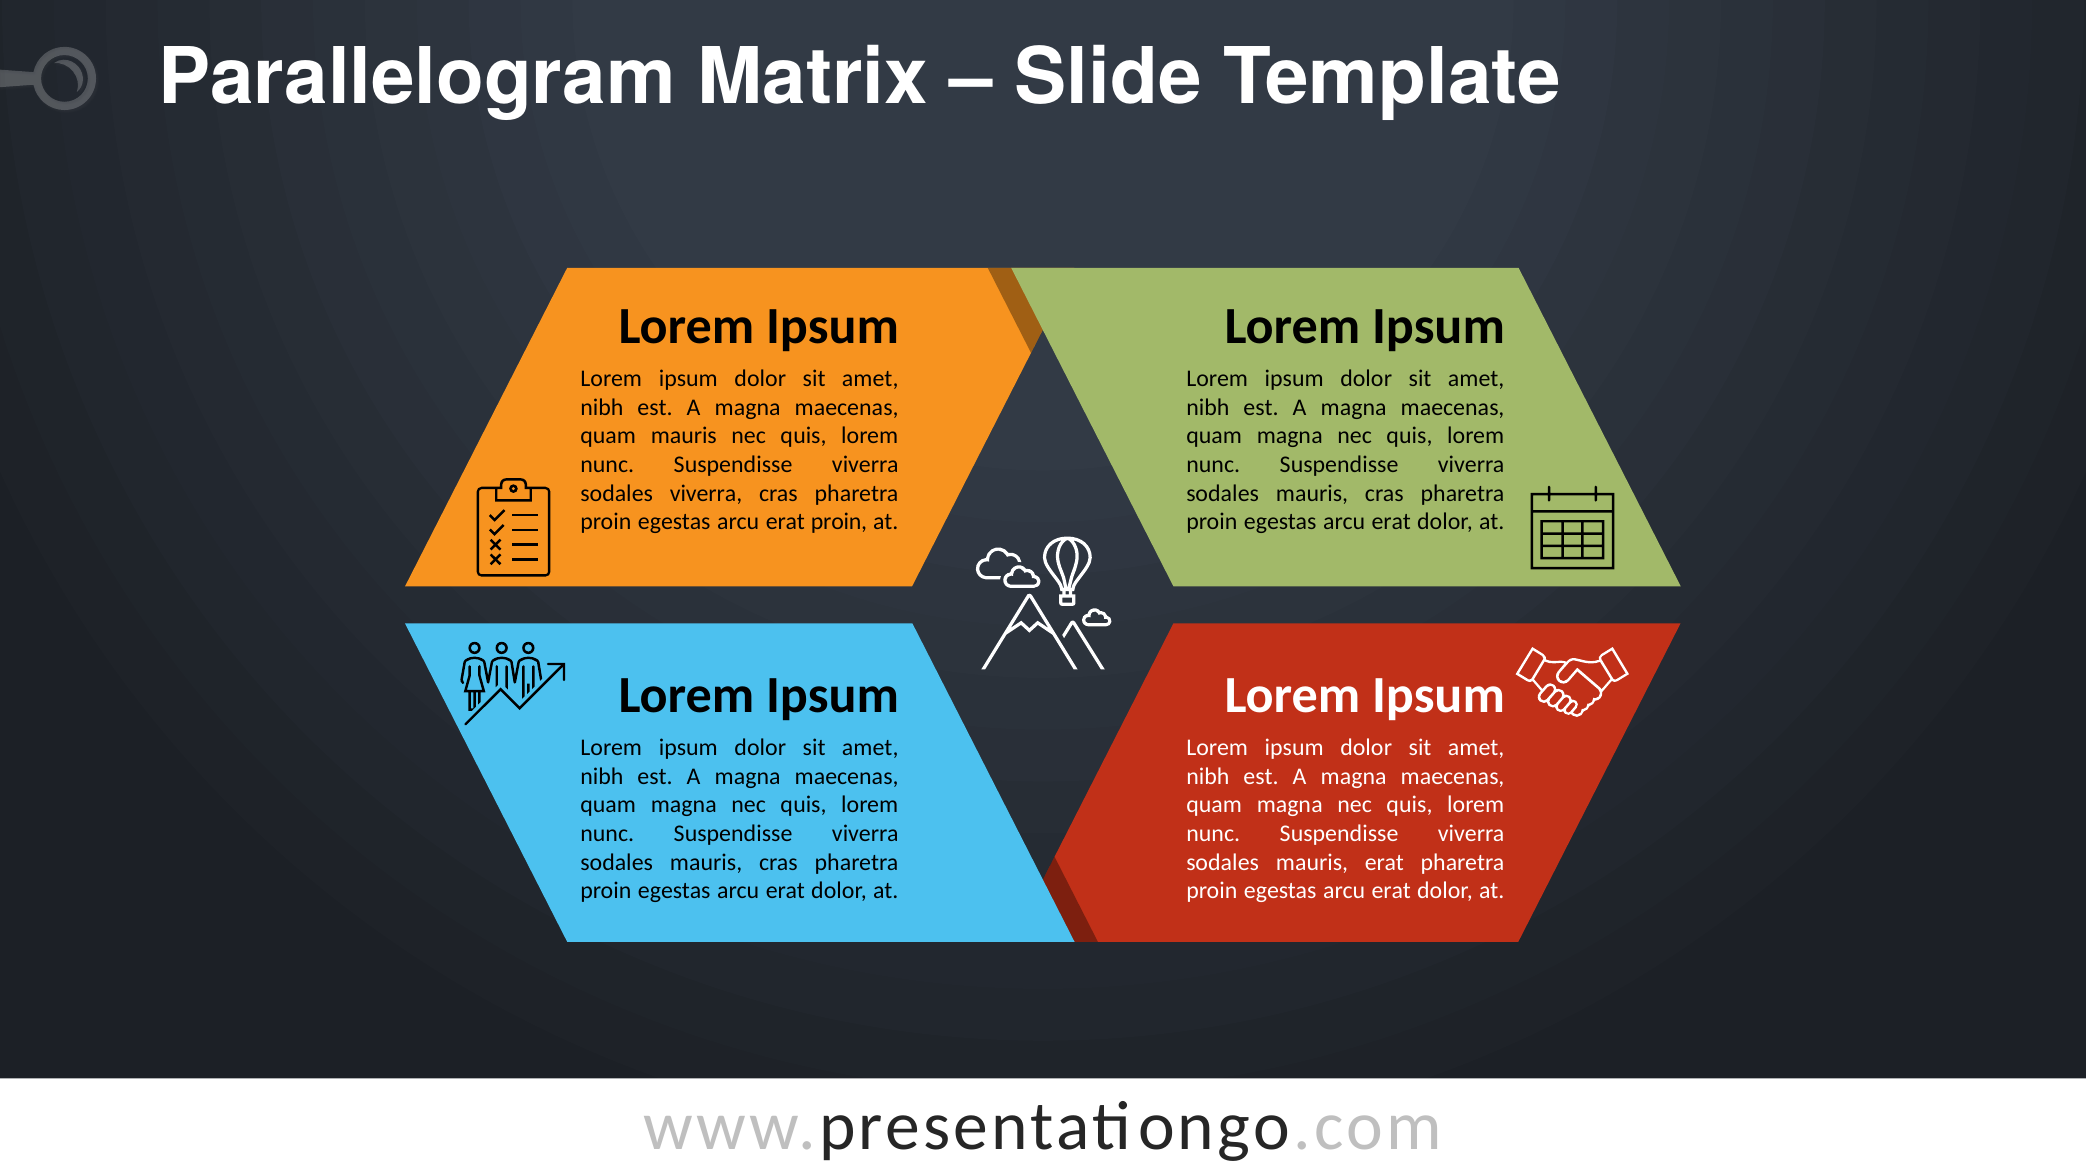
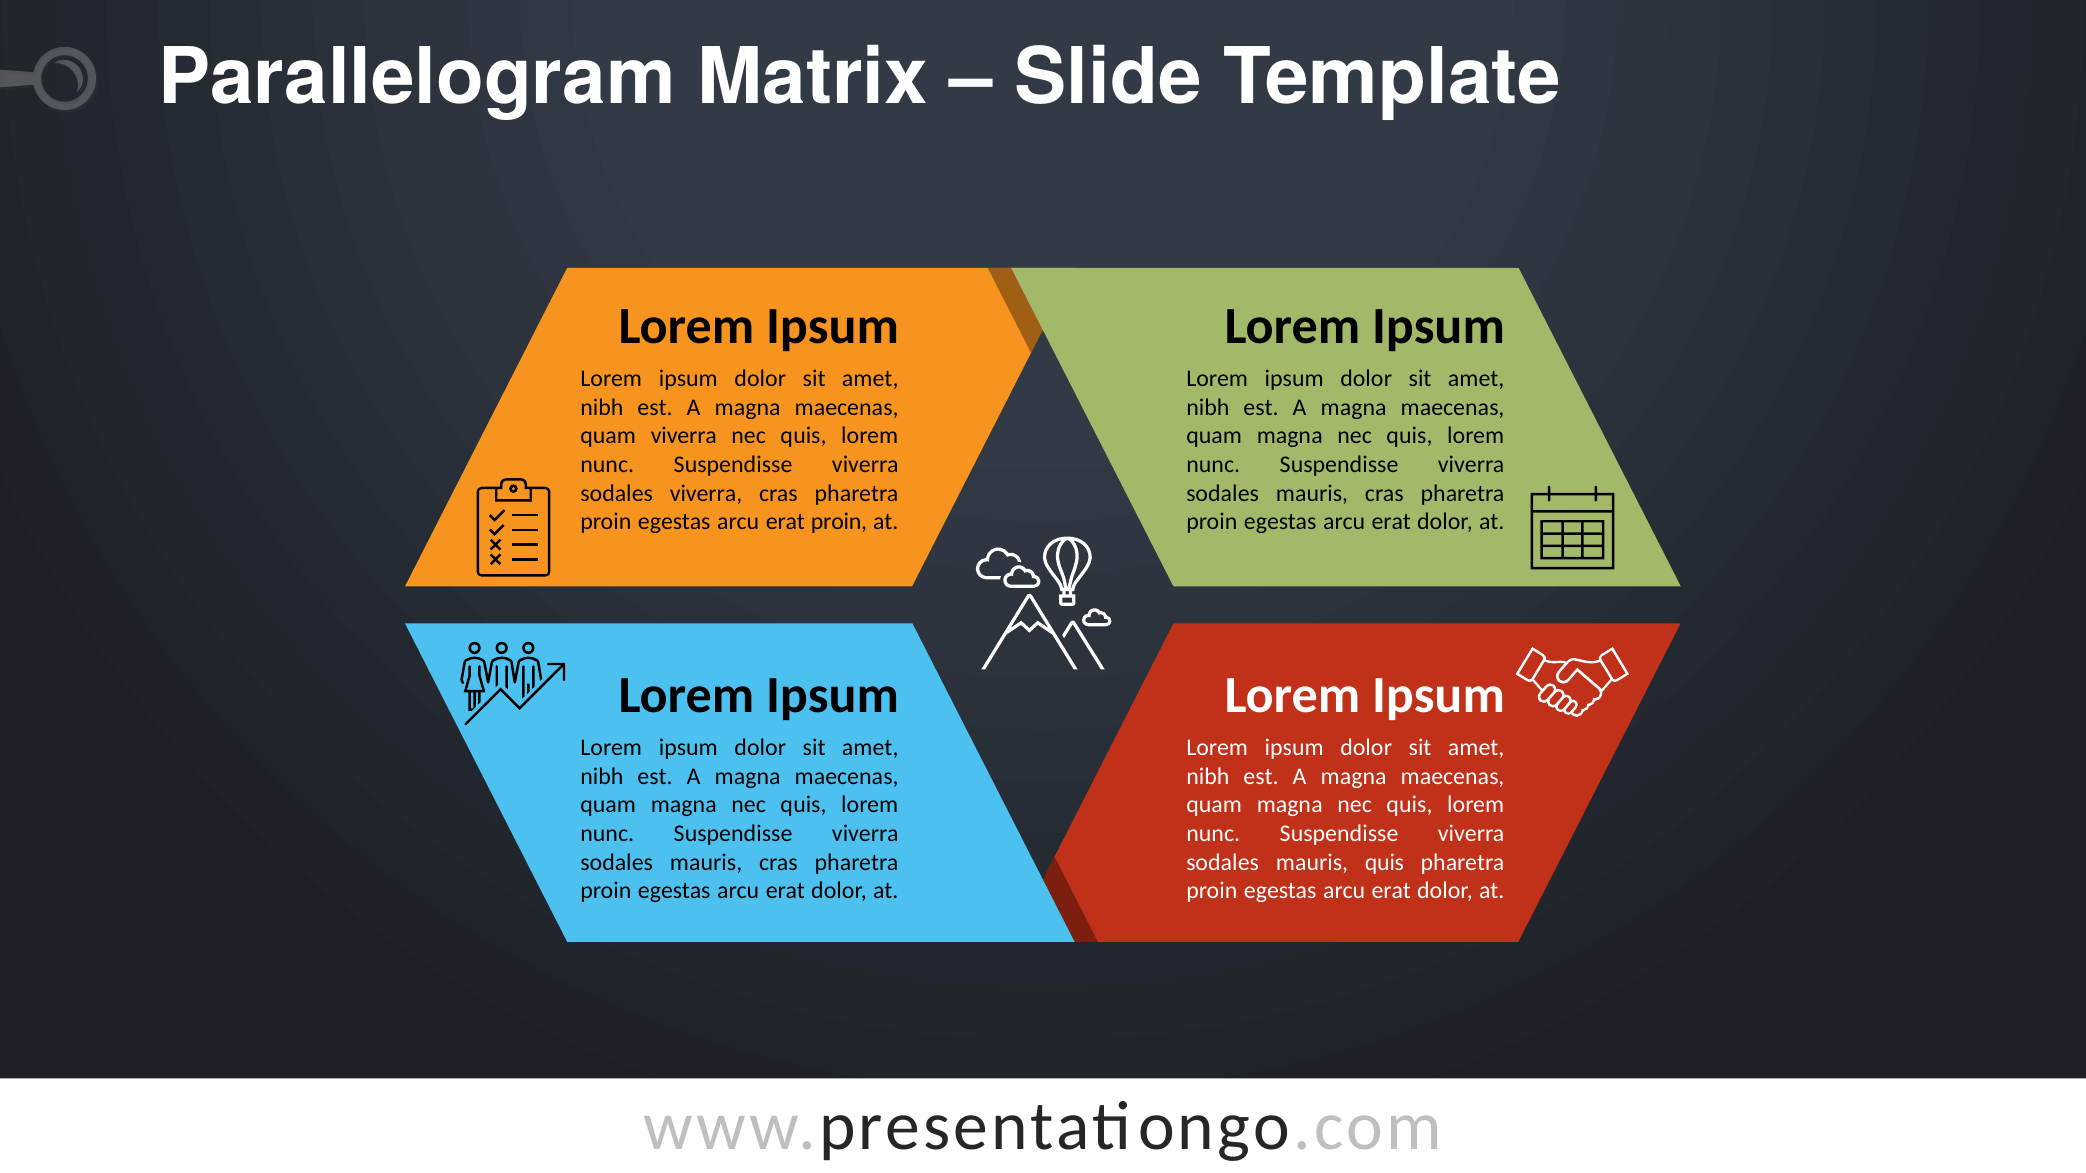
quam mauris: mauris -> viverra (684, 436)
mauris erat: erat -> quis (1384, 863)
